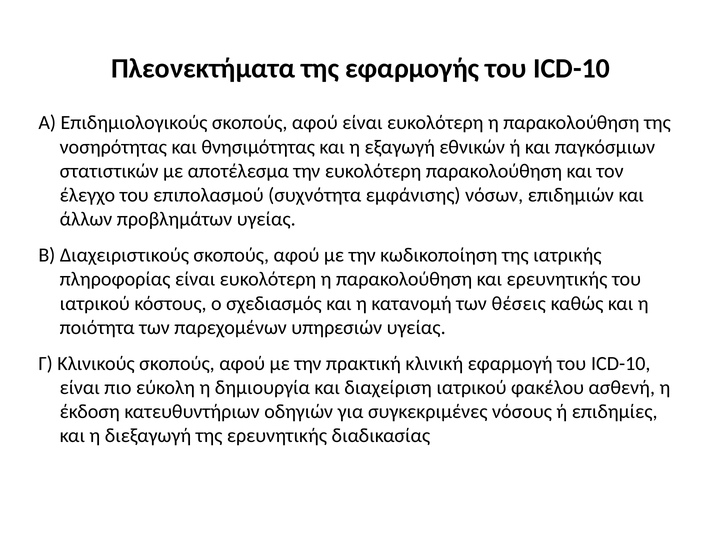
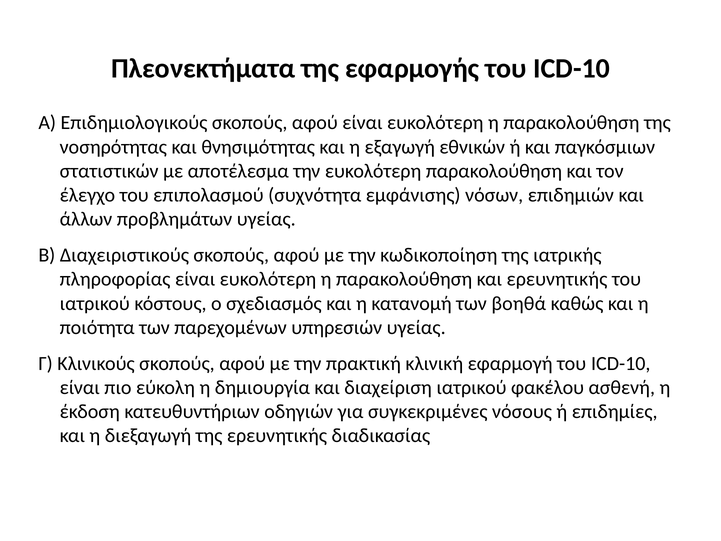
θέσεις: θέσεις -> βοηθά (519, 303)
